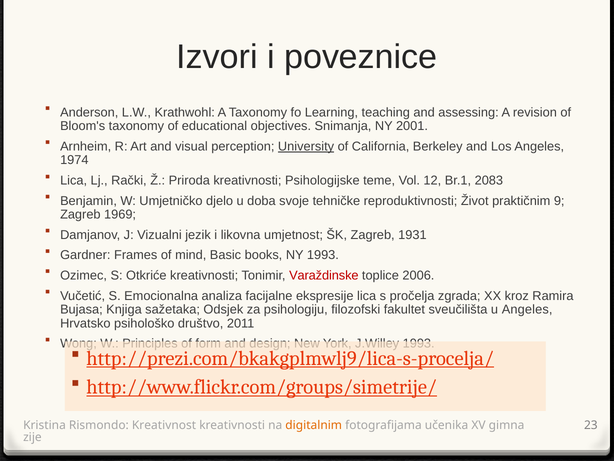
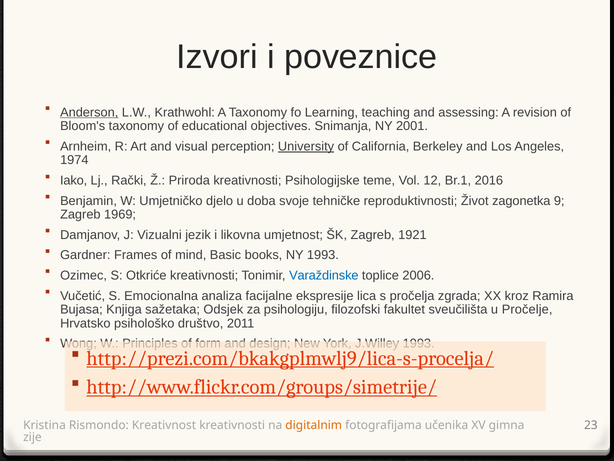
Anderson underline: none -> present (89, 112)
Lica: Lica -> Iako (74, 180)
2083: 2083 -> 2016 (489, 180)
praktičnim: praktičnim -> zagonetka (521, 201)
1931: 1931 -> 1921 (412, 235)
Varaždinske colour: red -> blue (324, 275)
u Angeles: Angeles -> Pročelje (527, 309)
